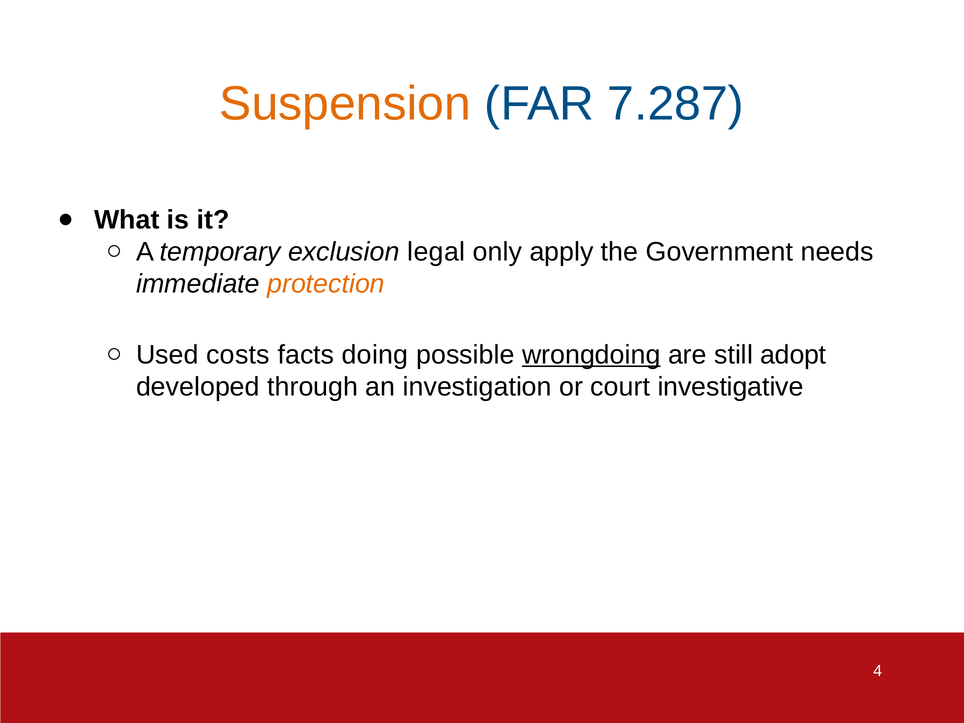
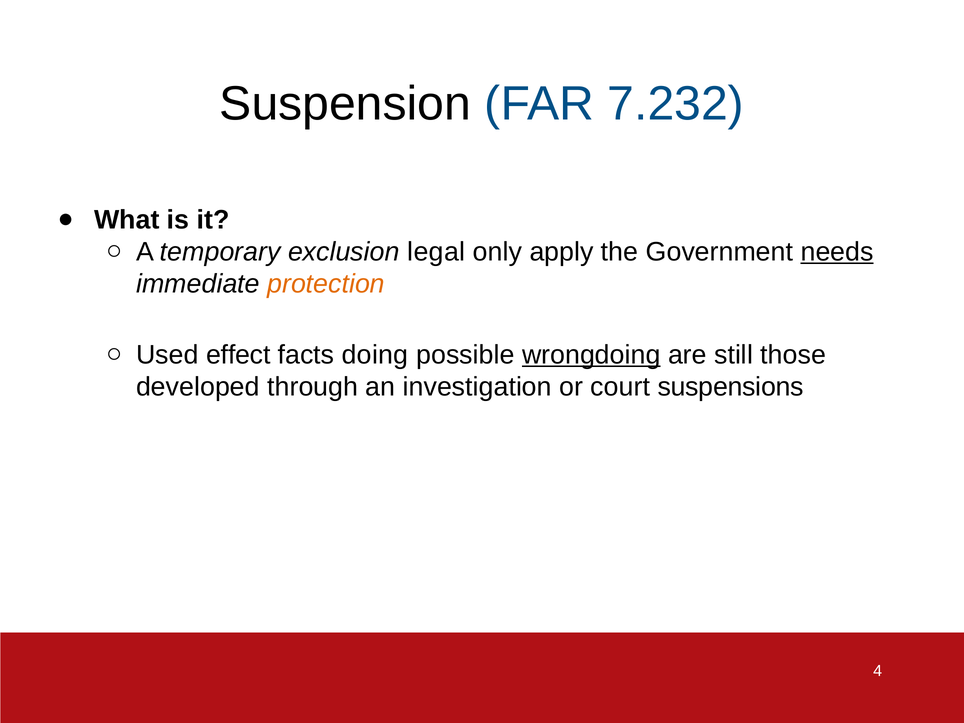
Suspension colour: orange -> black (345, 104)
7.287: 7.287 -> 7.232 (676, 104)
needs underline: none -> present (837, 252)
costs: costs -> effect (238, 355)
adopt: adopt -> those (793, 355)
investigative: investigative -> suspensions (731, 387)
